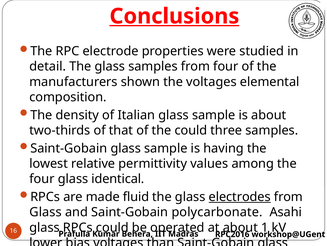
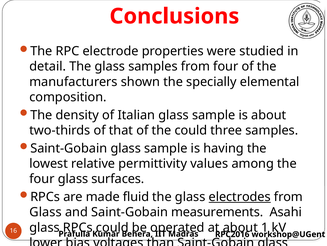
Conclusions underline: present -> none (174, 16)
the voltages: voltages -> specially (211, 82)
identical: identical -> surfaces (118, 178)
polycarbonate: polycarbonate -> measurements (217, 212)
